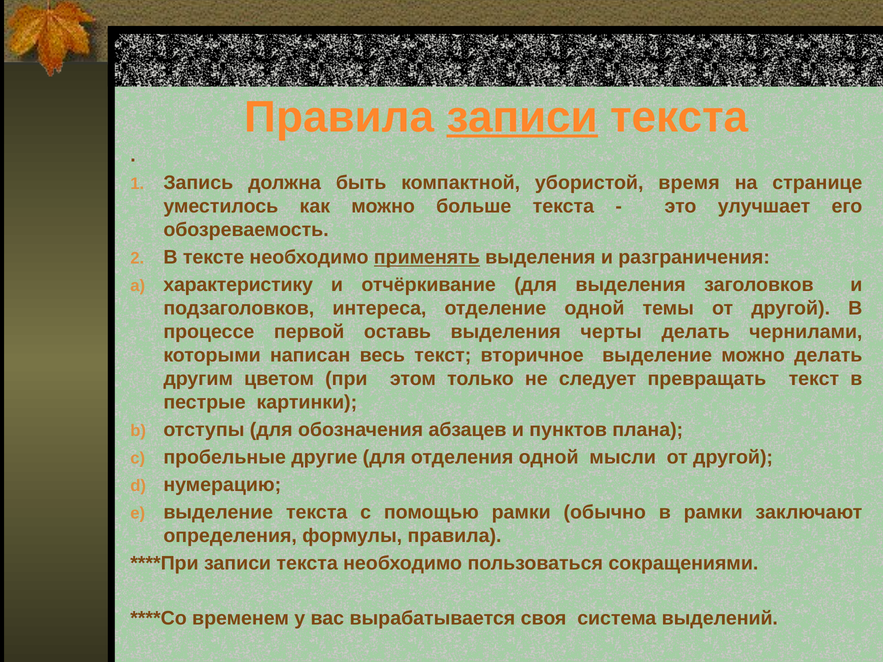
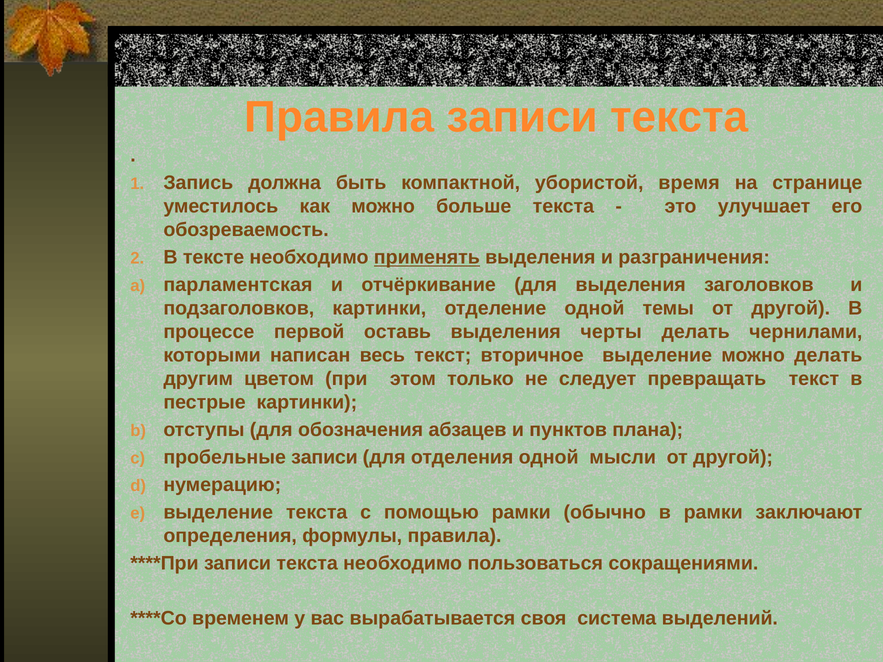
записи underline: present -> none (522, 117)
характеристику: характеристику -> парламентская (238, 285)
подзаголовков интереса: интереса -> картинки (379, 309)
пробельные другие: другие -> записи (324, 458)
